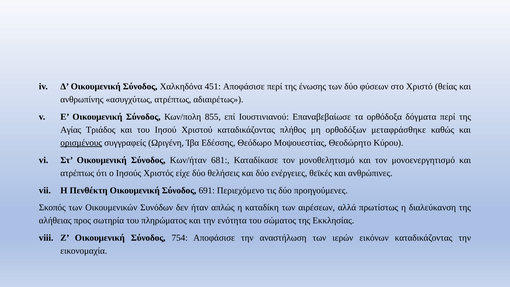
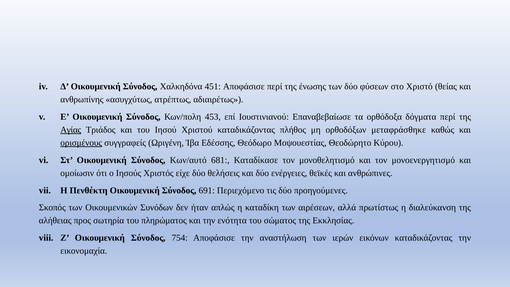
855: 855 -> 453 (213, 117)
Αγίας underline: none -> present (71, 130)
Κων/ήταν: Κων/ήταν -> Κων/αυτό (188, 160)
ατρέπτως: ατρέπτως -> ομοίωσιν (77, 173)
